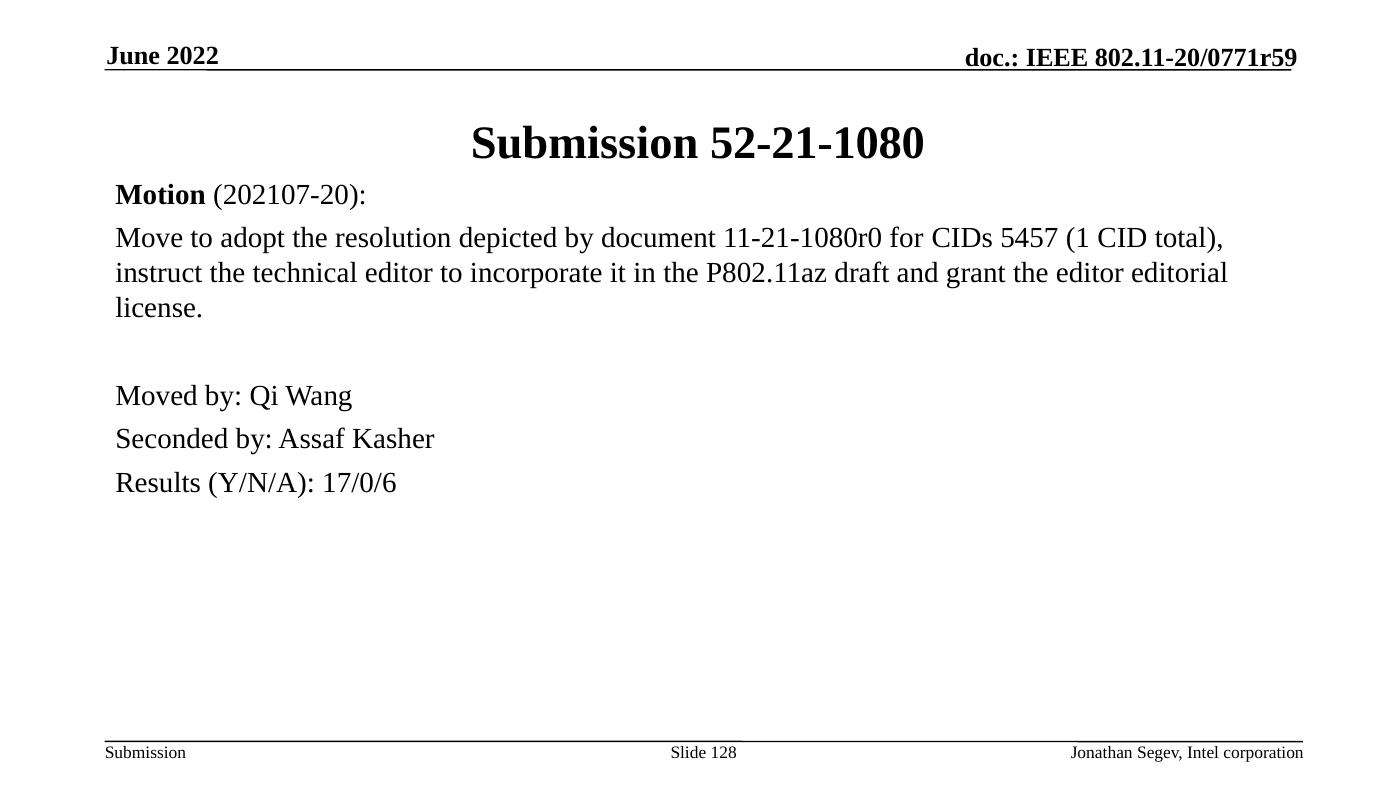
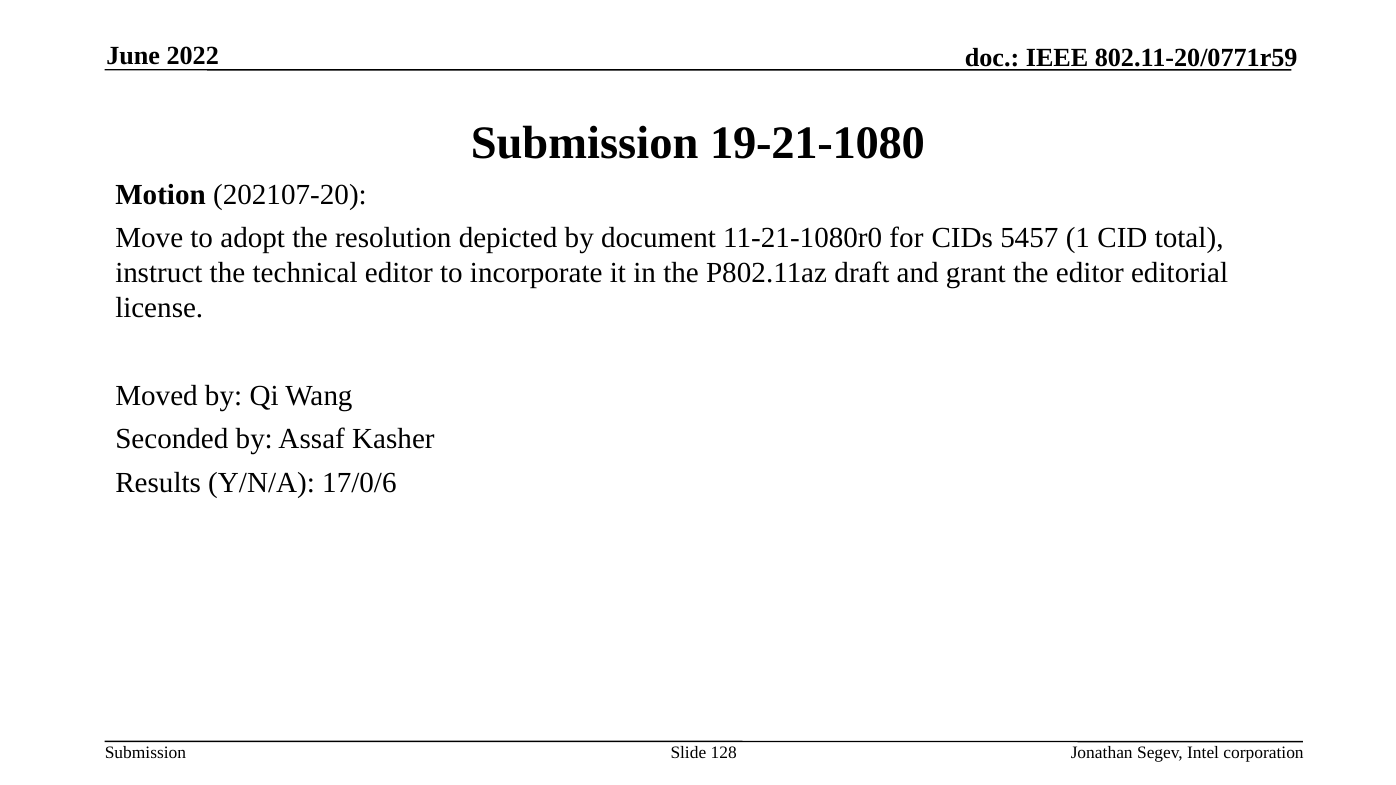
52-21-1080: 52-21-1080 -> 19-21-1080 (817, 143)
